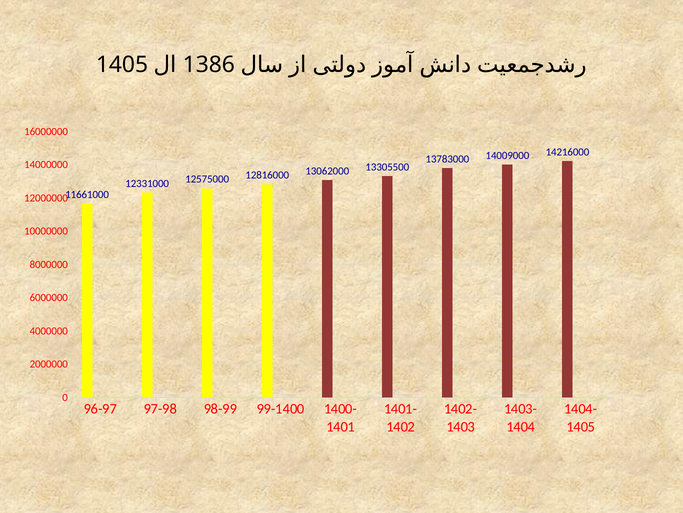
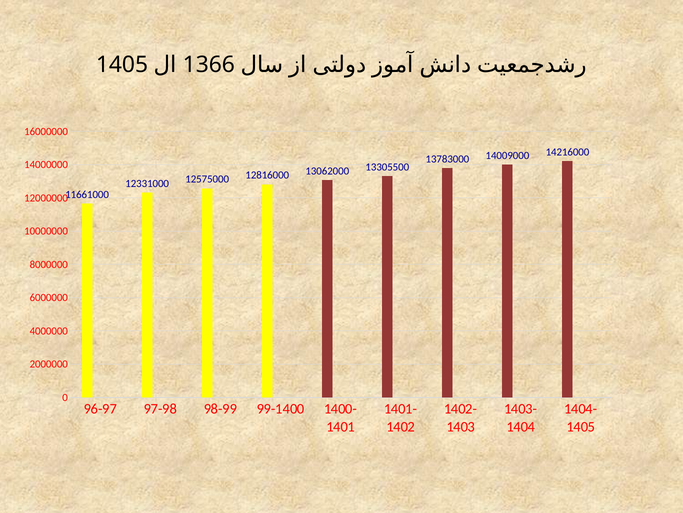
1386: 1386 -> 1366 (209, 65)
